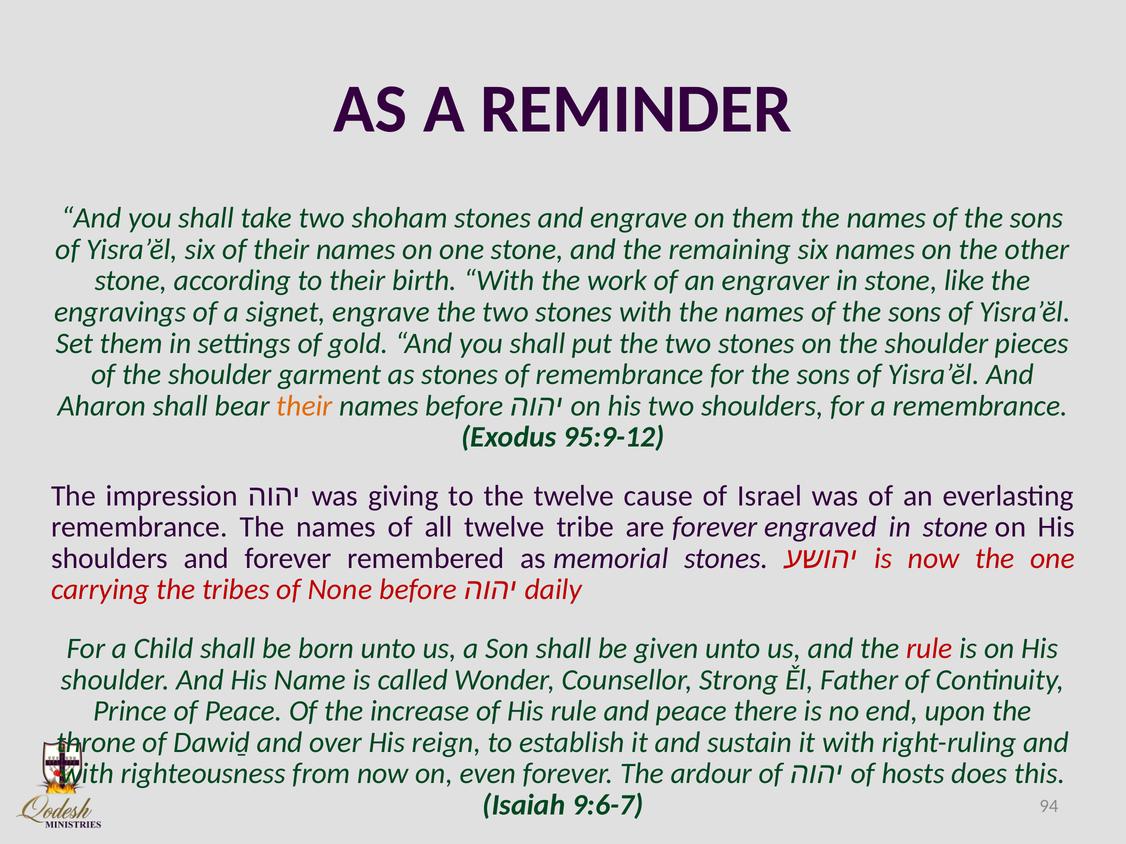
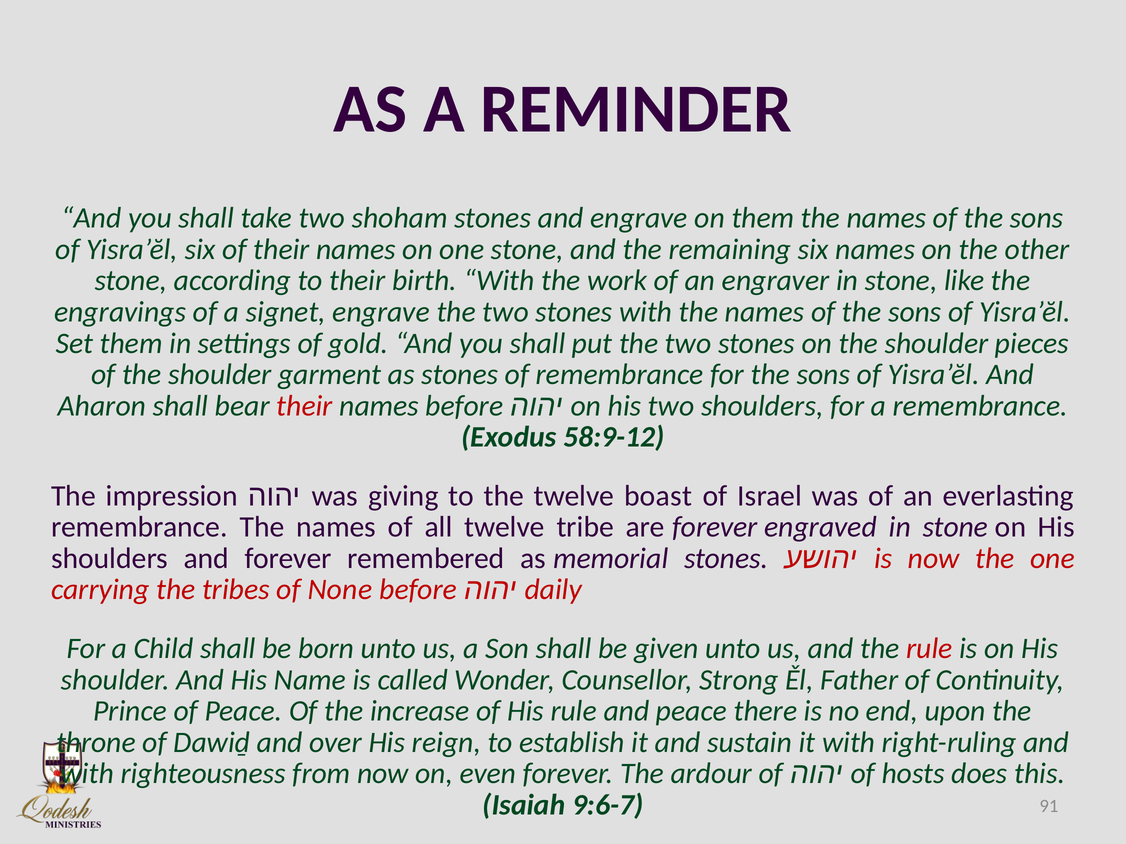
their colour: orange -> red (304, 406)
95:9-12: 95:9-12 -> 58:9-12 (614, 437)
cause: cause -> boast (658, 496)
94: 94 -> 91 (1049, 806)
